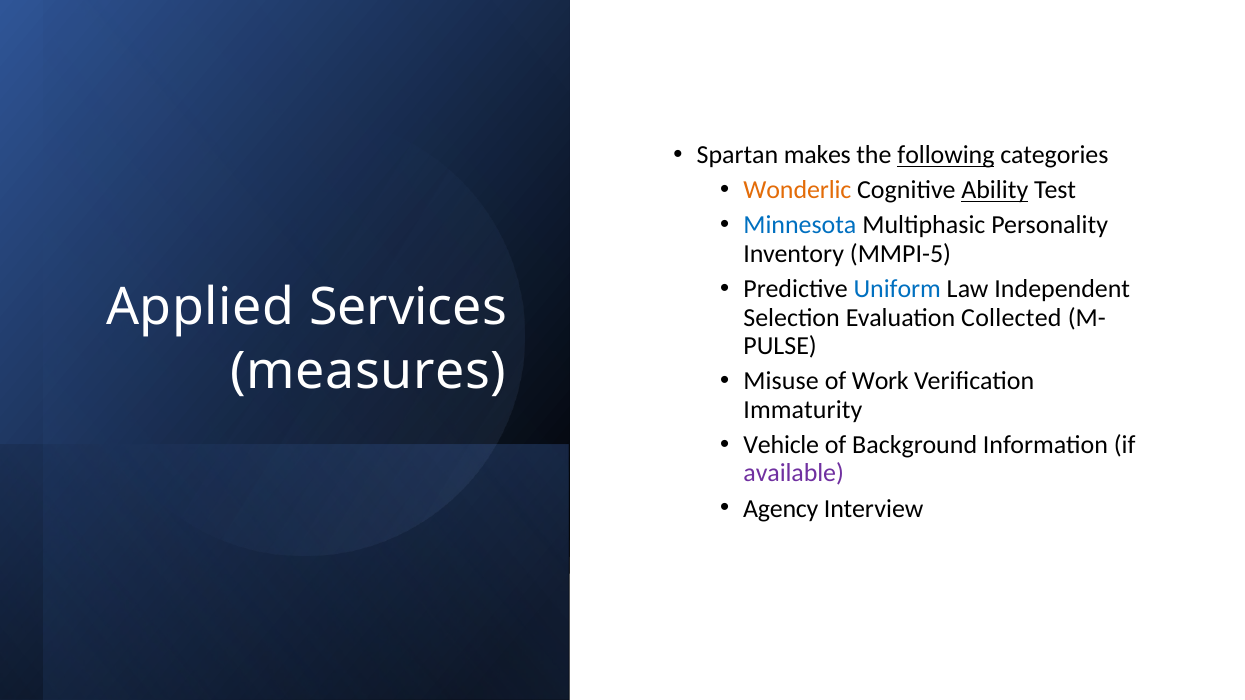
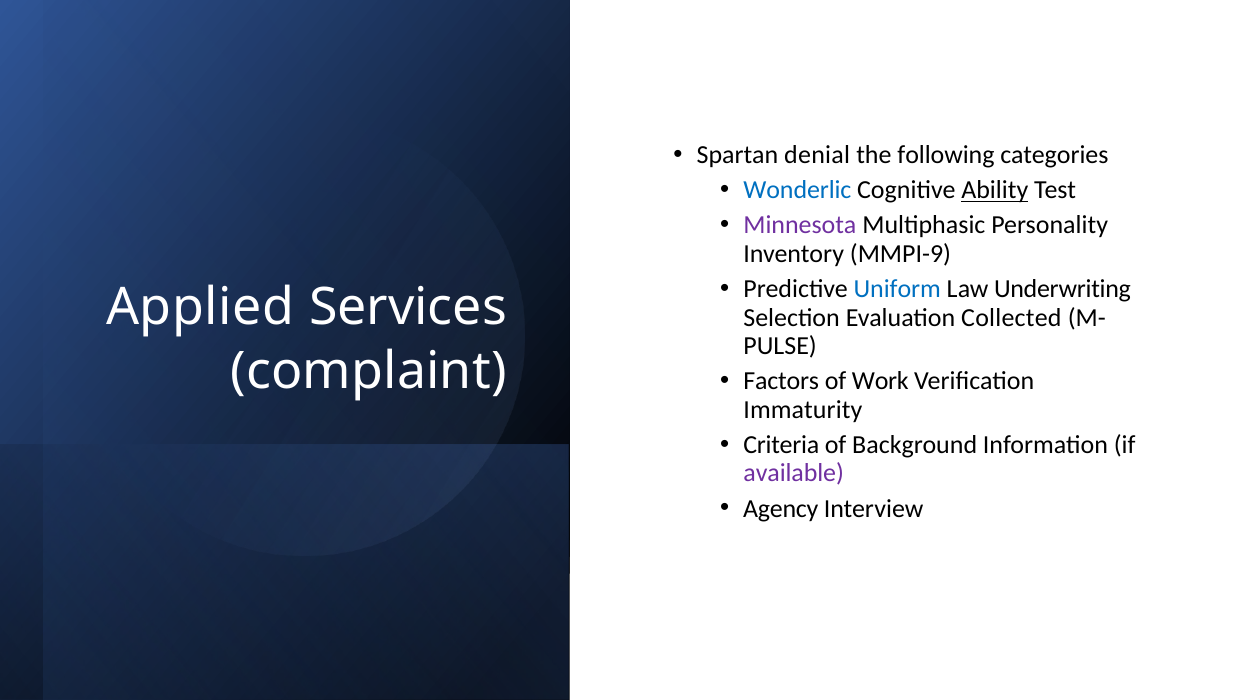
makes: makes -> denial (817, 155)
following underline: present -> none (946, 155)
Wonderlic colour: orange -> blue (797, 190)
Minnesota colour: blue -> purple (800, 225)
MMPI-5: MMPI-5 -> MMPI-9 (900, 254)
Independent: Independent -> Underwriting (1062, 289)
measures: measures -> complaint (369, 371)
Misuse: Misuse -> Factors (781, 381)
Vehicle: Vehicle -> Criteria (781, 445)
